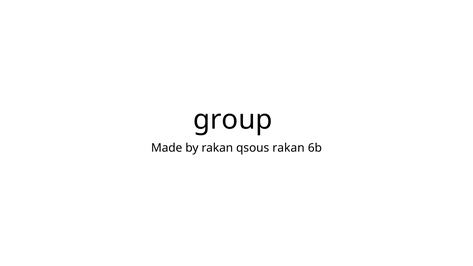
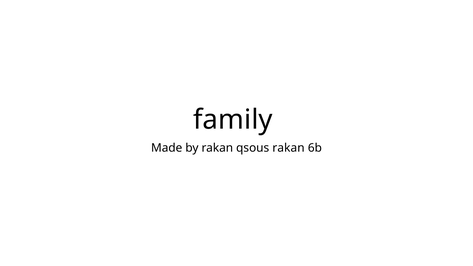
group: group -> family (233, 120)
